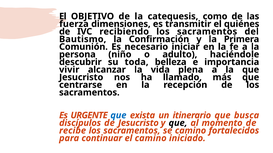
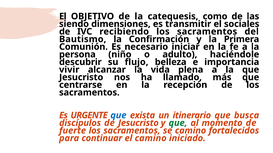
fuerza: fuerza -> siendo (74, 24)
quiénes: quiénes -> sociales (242, 24)
toda: toda -> flujo (137, 62)
que colour: black -> green (178, 123)
recibe: recibe -> fuerte (73, 131)
